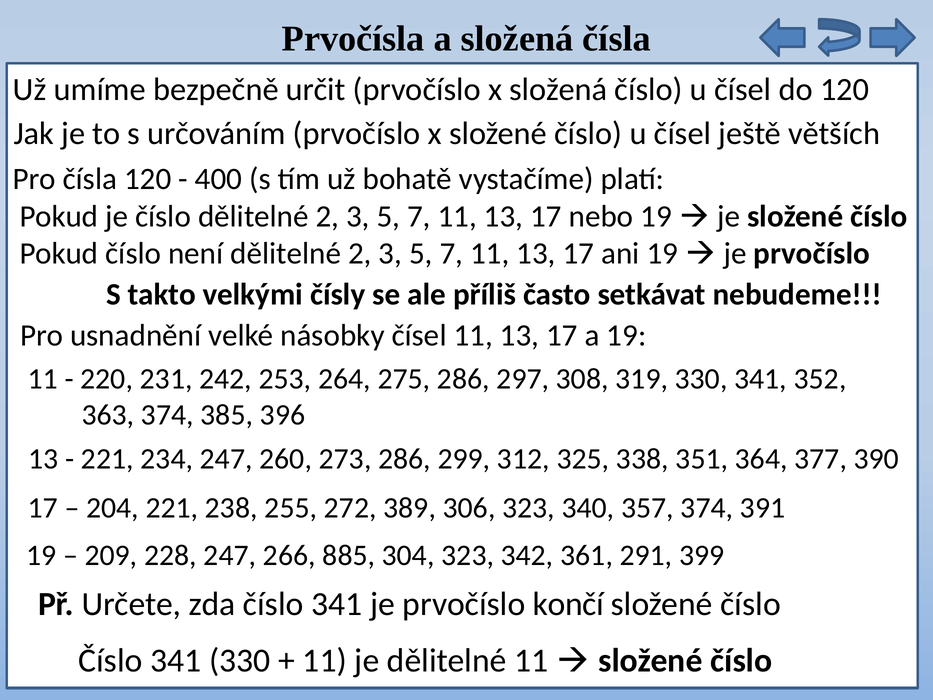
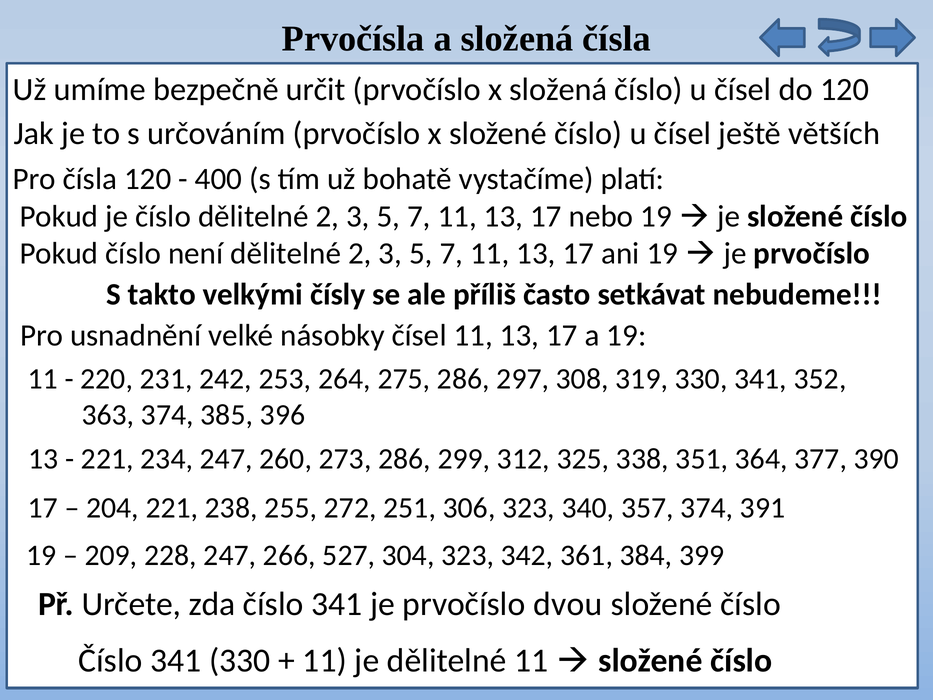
389: 389 -> 251 (410, 508)
885: 885 -> 527 (349, 555)
291: 291 -> 384 (646, 555)
končí: končí -> dvou (568, 604)
